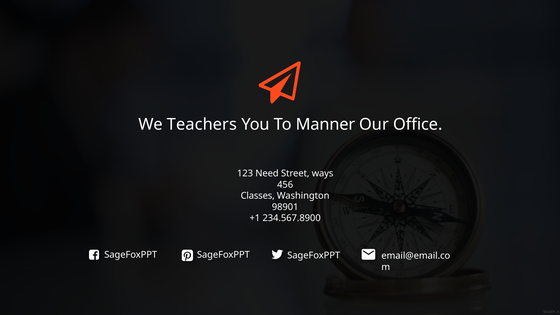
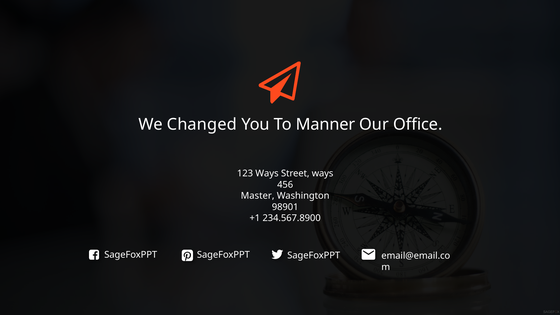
Teachers: Teachers -> Changed (202, 124)
123 Need: Need -> Ways (267, 173)
Classes: Classes -> Master (258, 196)
